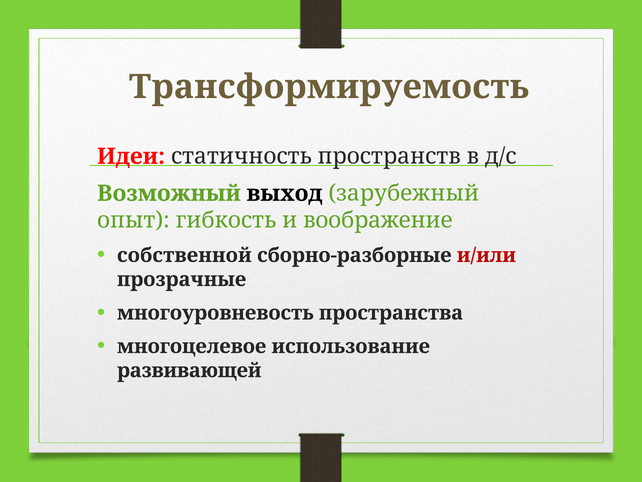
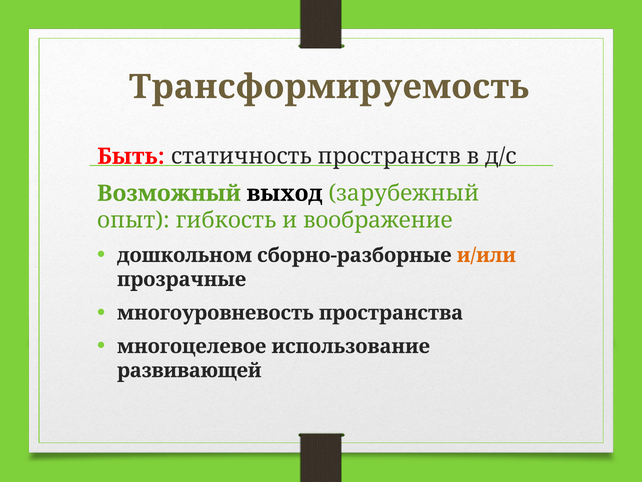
Идеи: Идеи -> Быть (131, 156)
собственной: собственной -> дошкольном (184, 255)
и/или colour: red -> orange (486, 255)
